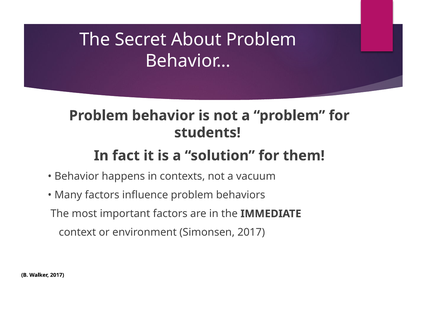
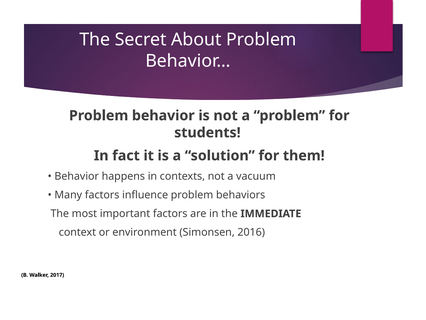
Simonsen 2017: 2017 -> 2016 (251, 232)
